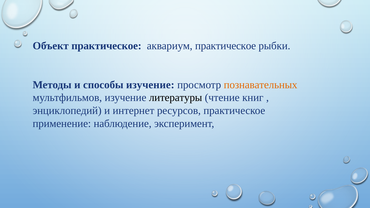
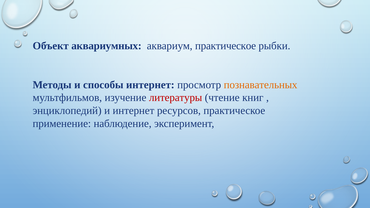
Объект практическое: практическое -> аквариумных (106, 46)
способы изучение: изучение -> интернет (150, 85)
литературы colour: black -> red (176, 98)
